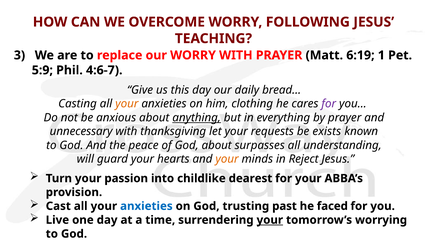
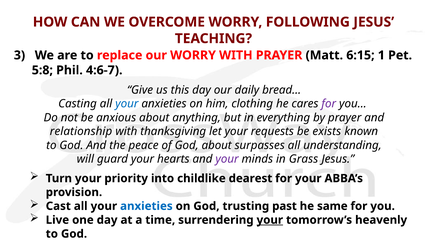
6:19: 6:19 -> 6:15 (360, 55)
5:9: 5:9 -> 5:8 (42, 70)
your colour: orange -> blue (127, 104)
anything underline: present -> none (197, 117)
unnecessary: unnecessary -> relationship (81, 131)
your colour: orange -> purple (227, 159)
Reject: Reject -> Grass (304, 159)
passion: passion -> priority (126, 178)
faced: faced -> same (332, 206)
worrying: worrying -> heavenly (381, 220)
